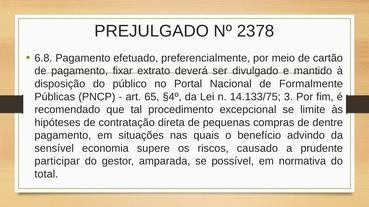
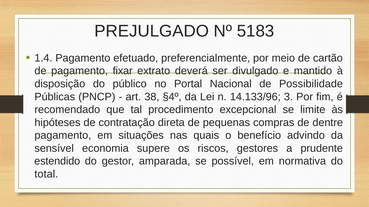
2378: 2378 -> 5183 (256, 31)
6.8: 6.8 -> 1.4 (43, 58)
Formalmente: Formalmente -> Possibilidade (311, 84)
65: 65 -> 38 (152, 97)
14.133/75: 14.133/75 -> 14.133/96 (255, 97)
causado: causado -> gestores (257, 149)
participar: participar -> estendido (57, 162)
